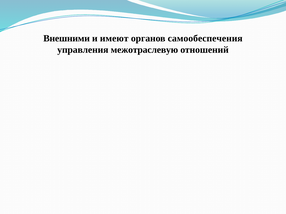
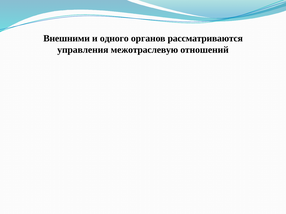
имеют: имеют -> одного (114, 38)
самообеспечения: самообеспечения -> рассматриваются (205, 38)
